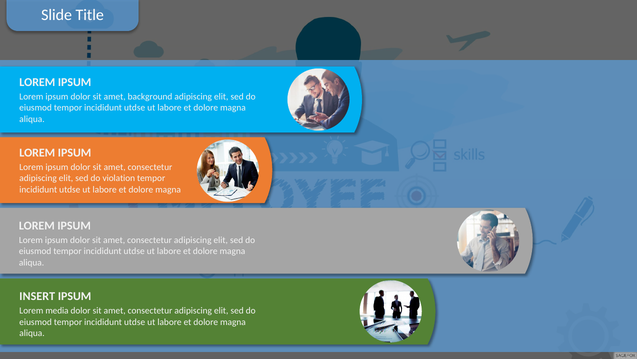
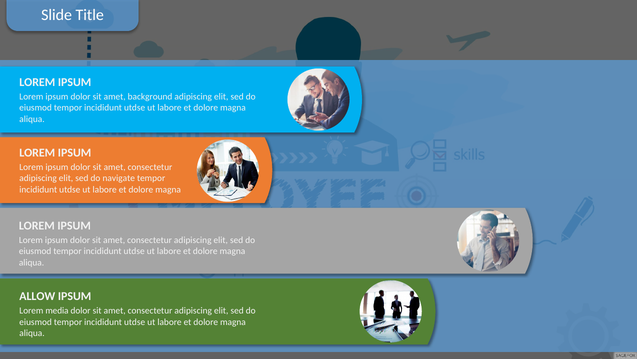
violation: violation -> navigate (119, 178)
INSERT: INSERT -> ALLOW (37, 296)
